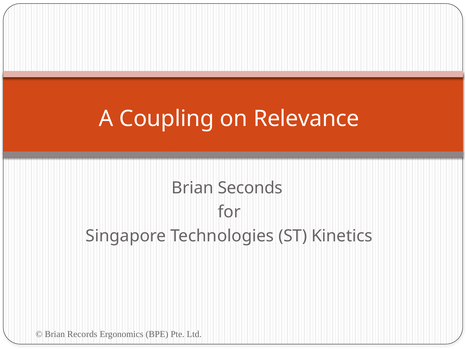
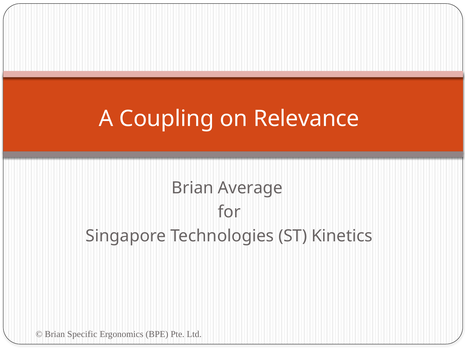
Seconds: Seconds -> Average (250, 188)
Records: Records -> Specific (82, 335)
